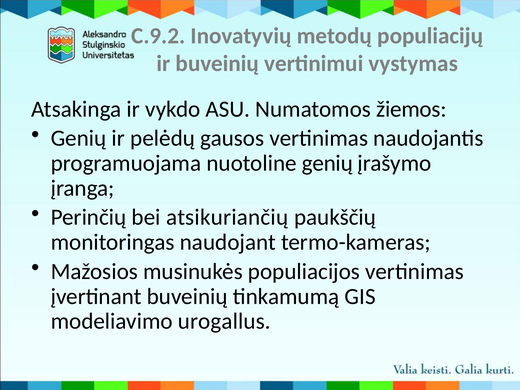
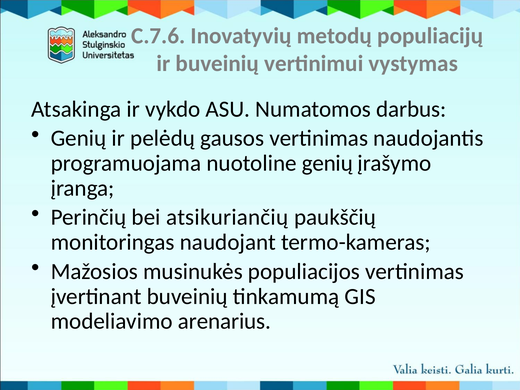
C.9.2: C.9.2 -> C.7.6 (158, 36)
žiemos: žiemos -> darbus (411, 109)
urogallus: urogallus -> arenarius (224, 321)
